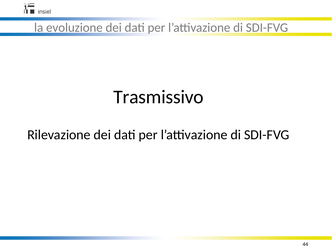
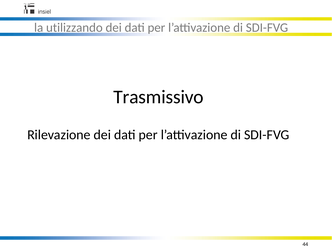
evoluzione: evoluzione -> utilizzando (74, 28)
